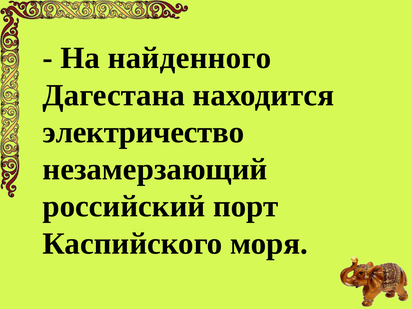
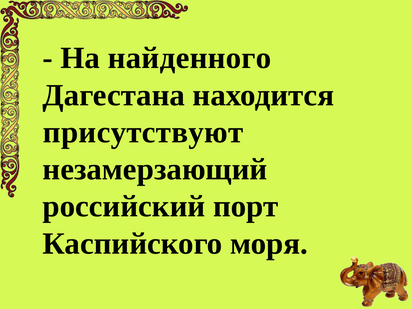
электричество: электричество -> присутствуют (143, 132)
